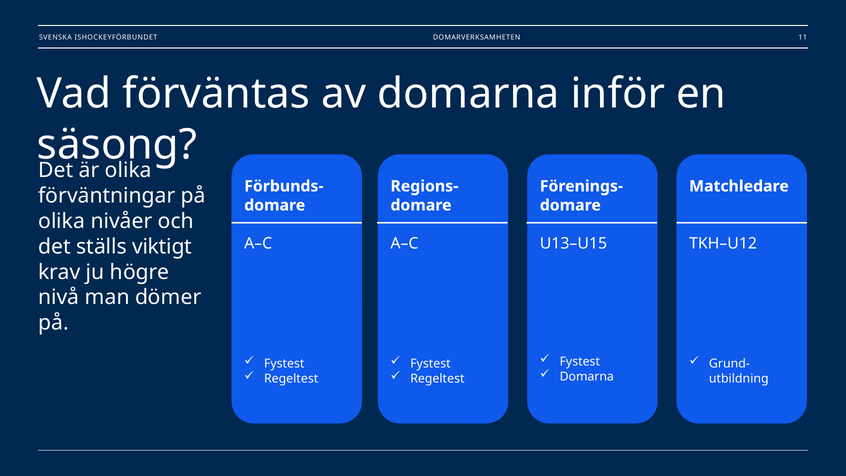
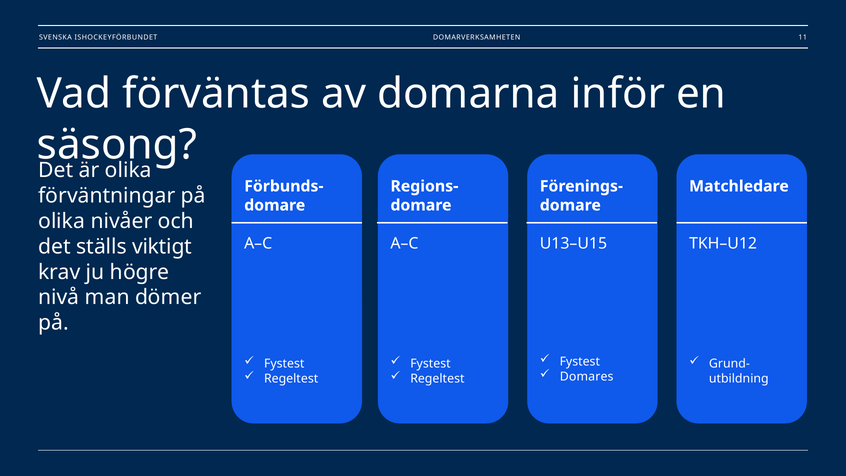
Domarna: Domarna -> Domares (587, 376)
